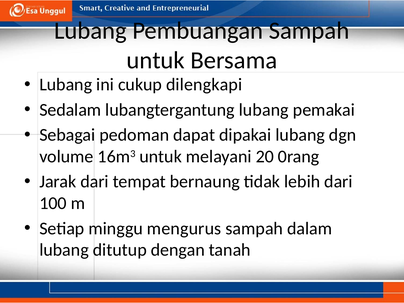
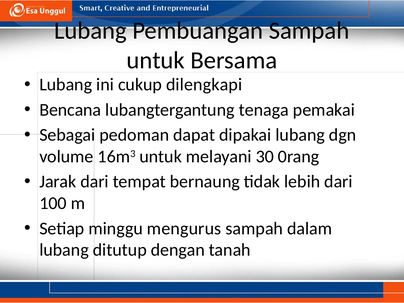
Sedalam: Sedalam -> Bencana (70, 110)
lubangtergantung lubang: lubang -> tenaga (264, 110)
20: 20 -> 30 (265, 157)
